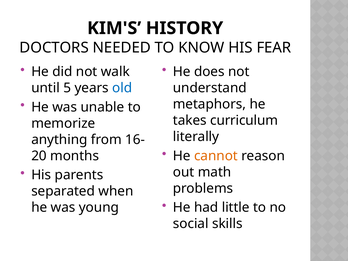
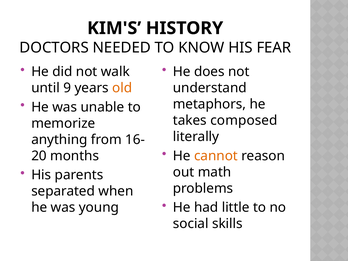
5: 5 -> 9 (67, 88)
old colour: blue -> orange (122, 88)
curriculum: curriculum -> composed (244, 120)
